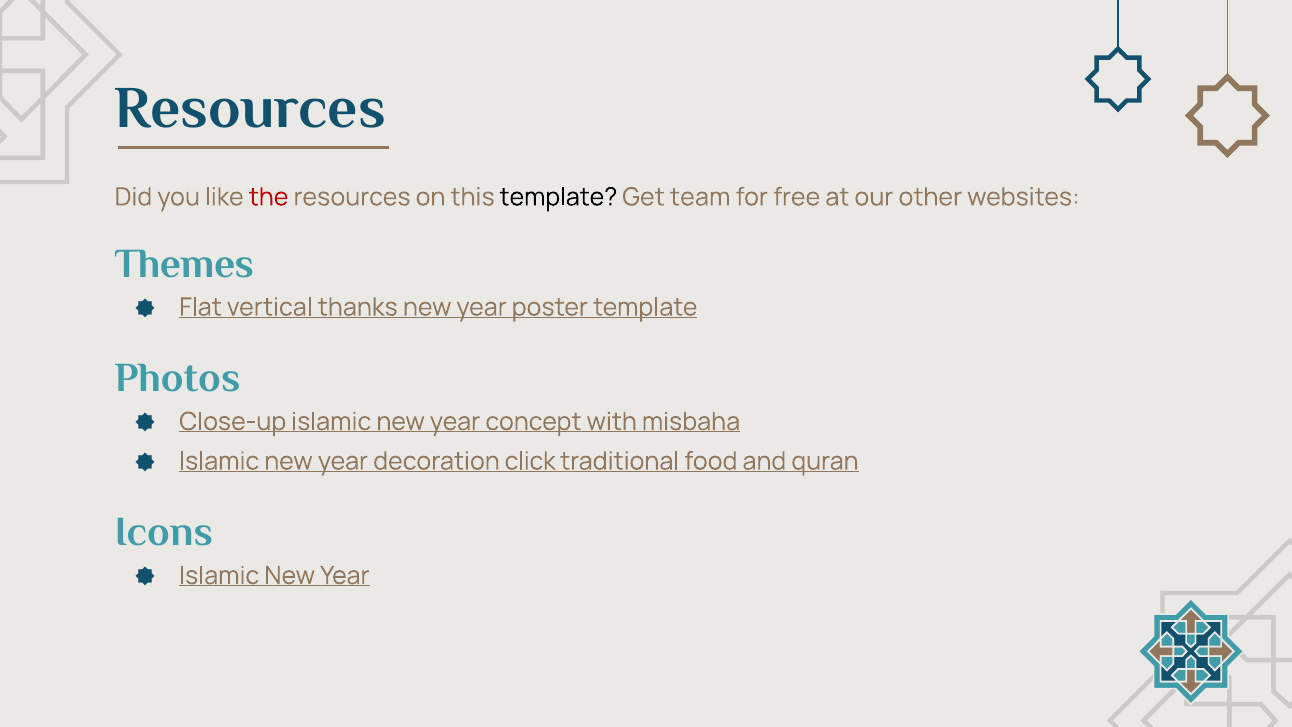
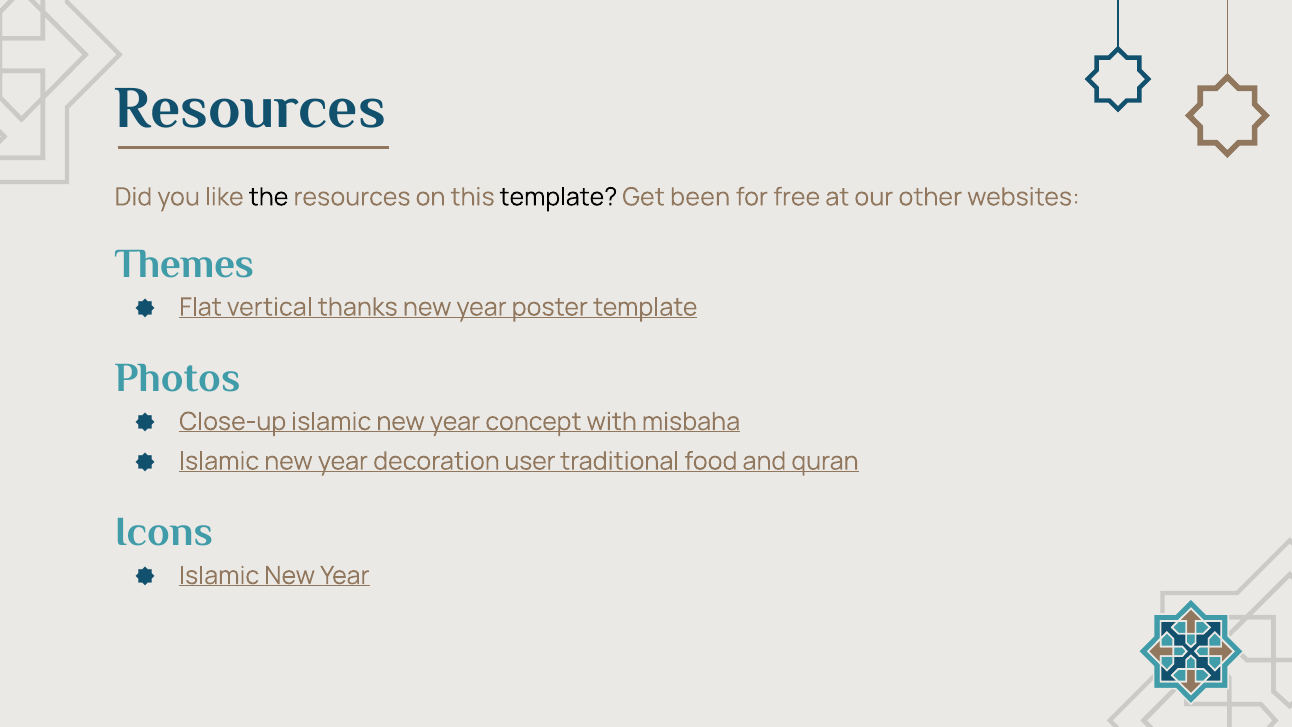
the colour: red -> black (269, 197)
team: team -> been (700, 197)
click: click -> user (530, 461)
